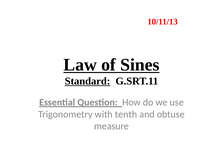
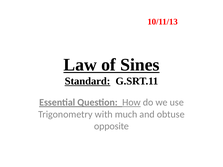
How underline: none -> present (131, 103)
tenth: tenth -> much (126, 114)
measure: measure -> opposite (112, 126)
